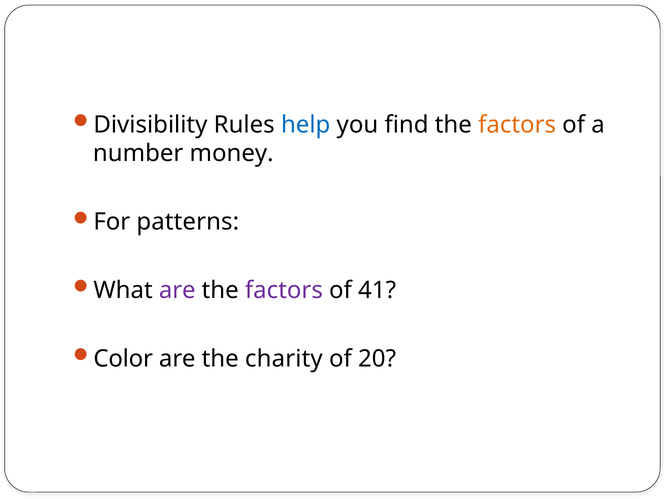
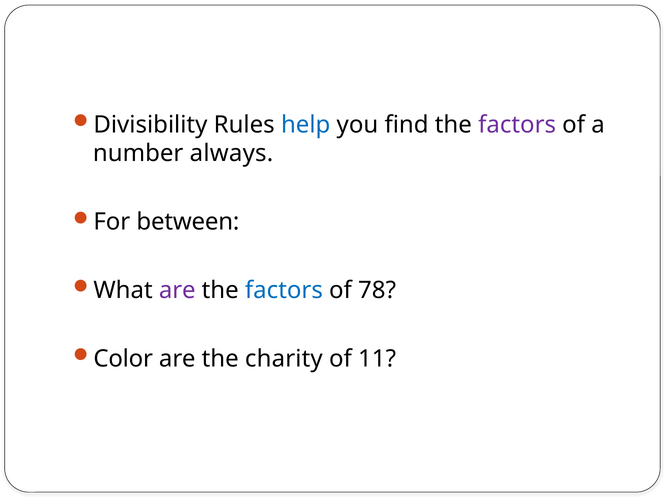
factors colour: orange -> purple (517, 125)
money: money -> always (231, 153)
patterns: patterns -> between (188, 222)
factors colour: purple -> blue (284, 290)
41: 41 -> 78 (377, 290)
20: 20 -> 11 (377, 358)
